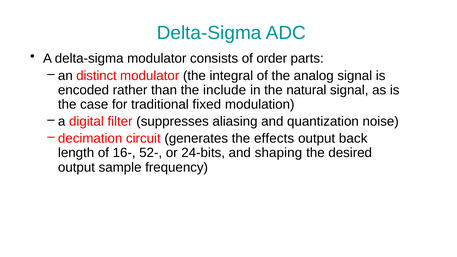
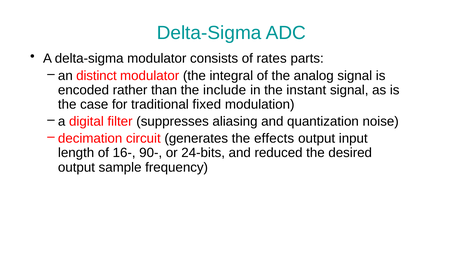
order: order -> rates (272, 59)
natural: natural -> instant (306, 90)
back: back -> input (353, 139)
52-: 52- -> 90- (151, 153)
shaping: shaping -> reduced (279, 153)
